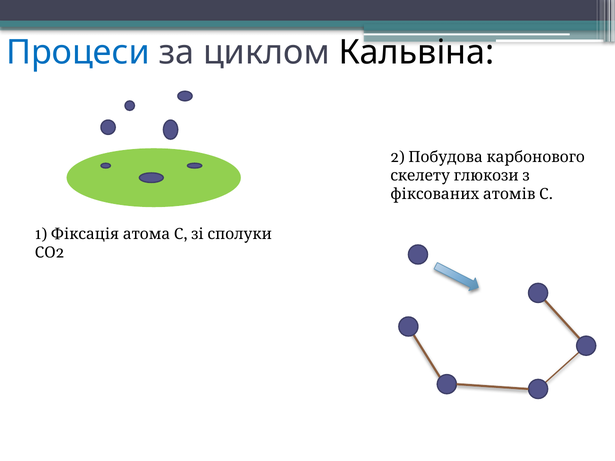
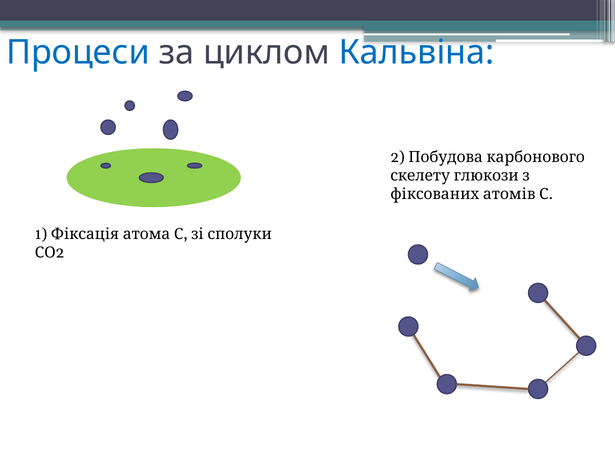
Кальвіна colour: black -> blue (416, 53)
